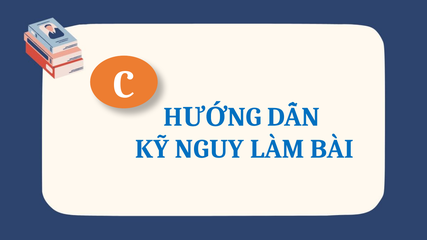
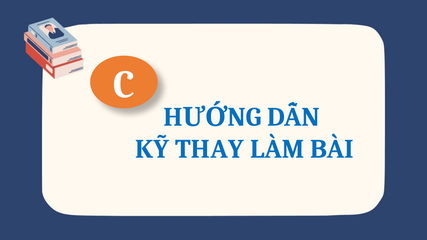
NGUY: NGUY -> THAY (209, 149)
